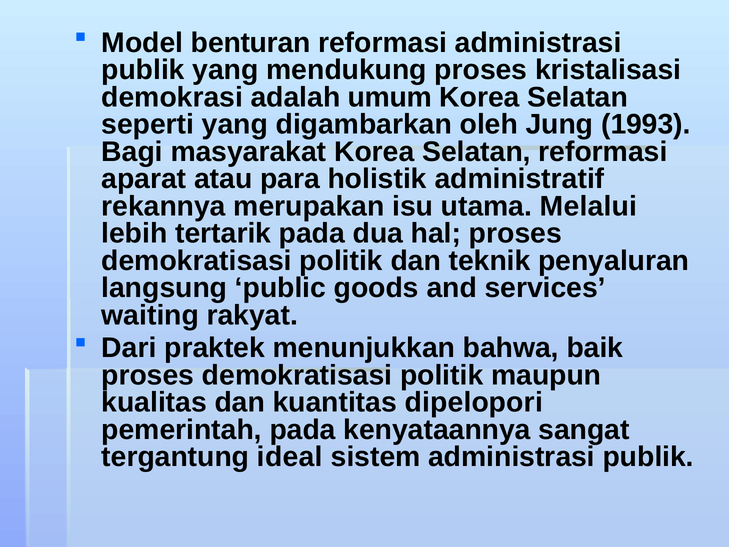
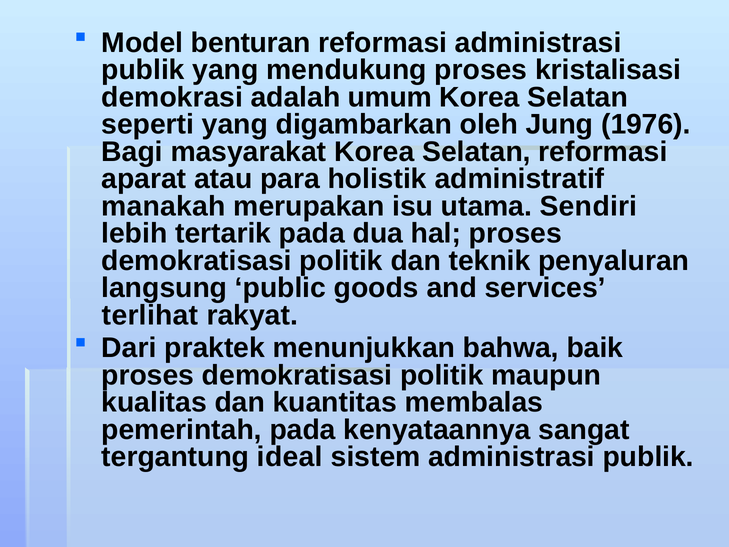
1993: 1993 -> 1976 (646, 124)
rekannya: rekannya -> manakah (163, 206)
Melalui: Melalui -> Sendiri (589, 206)
waiting: waiting -> terlihat (150, 315)
dipelopori: dipelopori -> membalas (474, 402)
